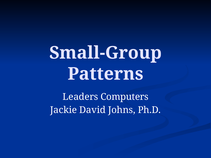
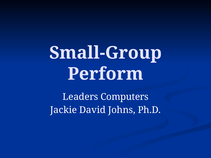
Patterns: Patterns -> Perform (105, 74)
